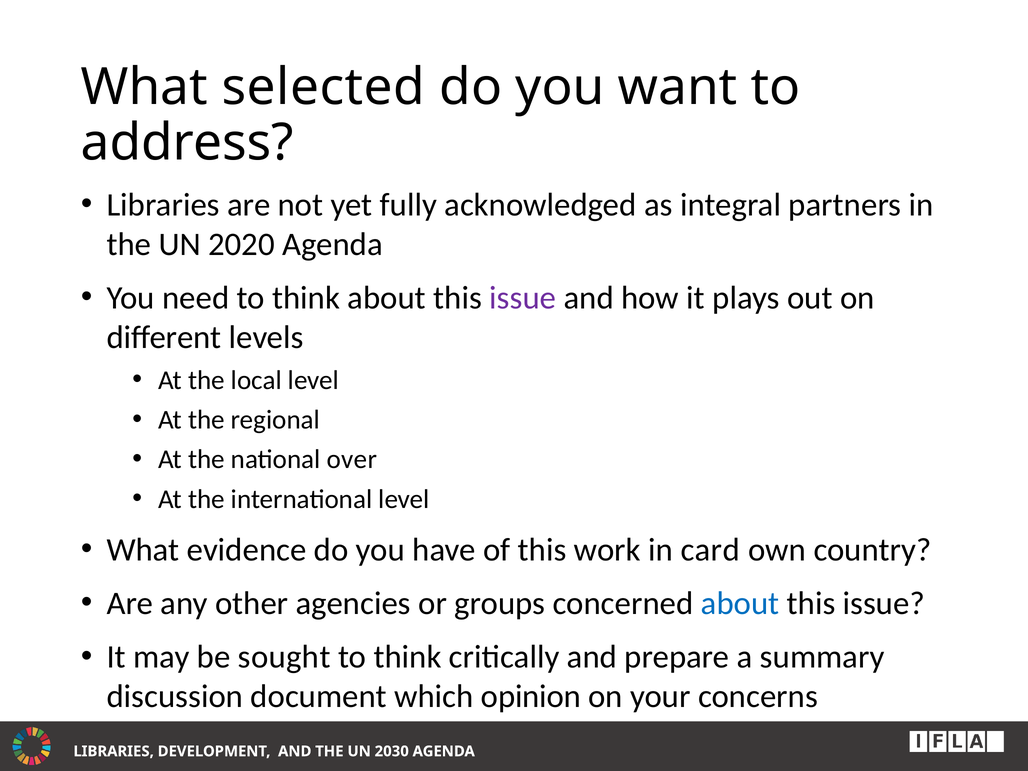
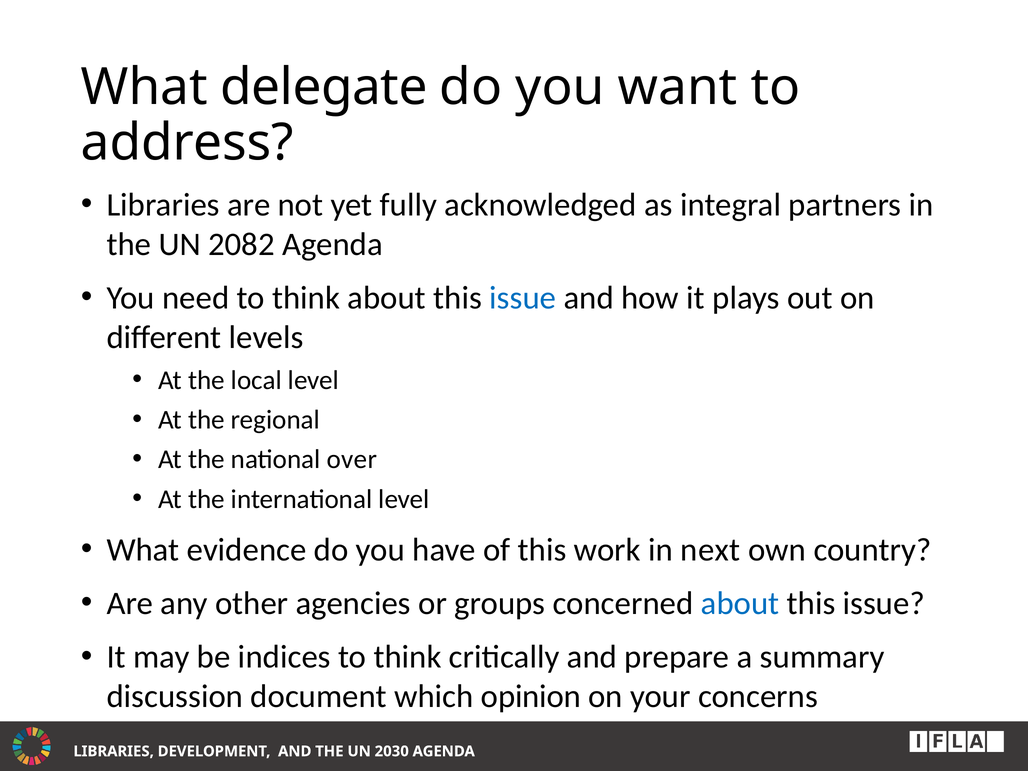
selected: selected -> delegate (324, 87)
2020: 2020 -> 2082 (241, 244)
issue colour: purple -> blue (523, 298)
card: card -> next (710, 550)
sought: sought -> indices (284, 657)
